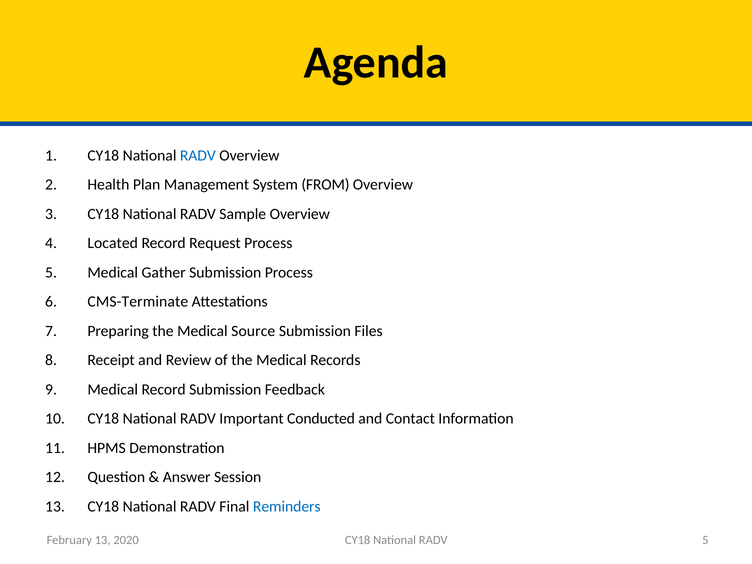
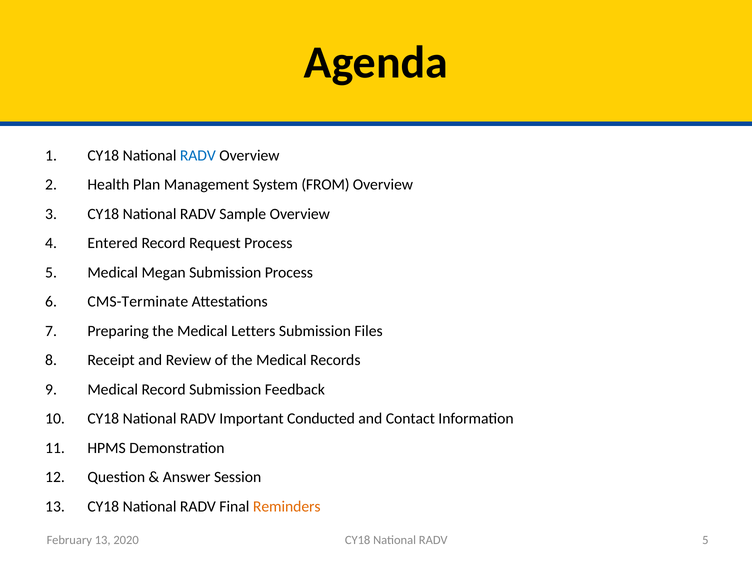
Located: Located -> Entered (113, 243)
Gather: Gather -> Megan (164, 272)
Source: Source -> Letters (253, 331)
Reminders colour: blue -> orange (287, 506)
